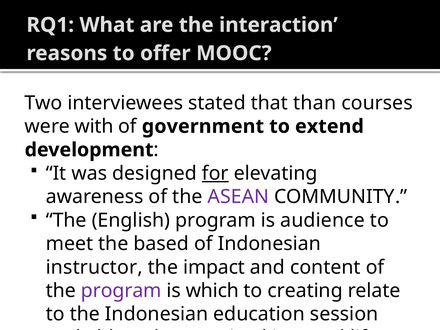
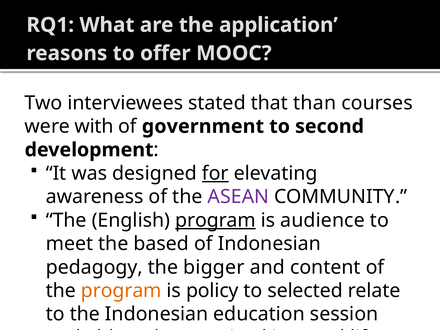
interaction: interaction -> application (278, 25)
extend: extend -> second (330, 126)
program underline: none -> present (215, 220)
instructor: instructor -> pedagogy (94, 267)
impact: impact -> bigger (214, 267)
program colour: purple -> orange (121, 291)
which: which -> policy (212, 291)
creating: creating -> selected (305, 291)
